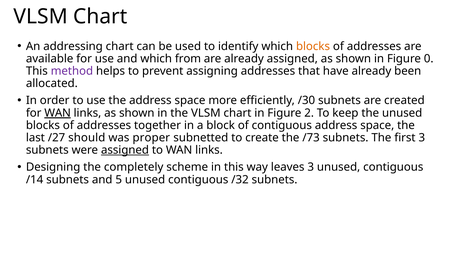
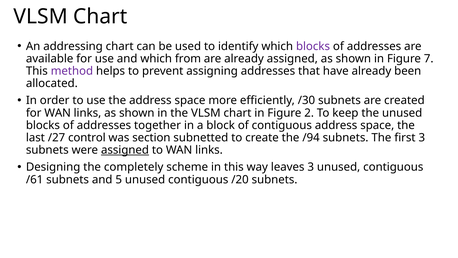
blocks colour: orange -> purple (313, 46)
0: 0 -> 7 (429, 59)
WAN underline: present -> none (58, 113)
should: should -> control (87, 137)
proper: proper -> section (151, 137)
/73: /73 -> /94 (311, 137)
/14: /14 -> /61 (35, 179)
/32: /32 -> /20 (240, 179)
